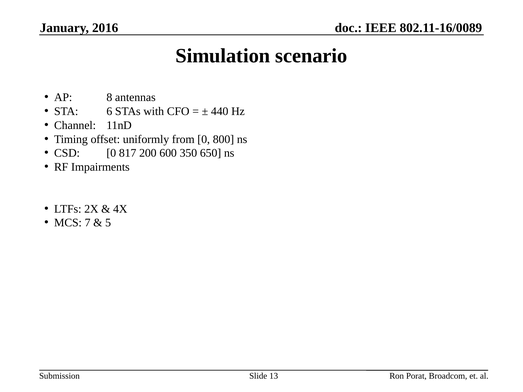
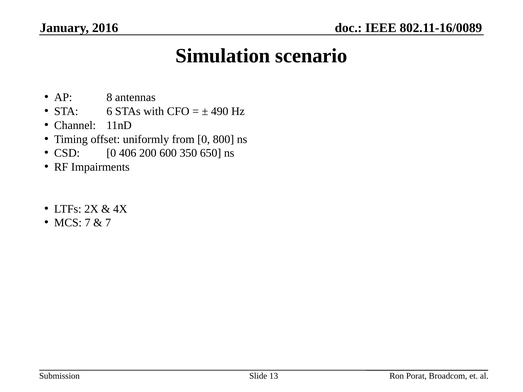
440: 440 -> 490 (220, 111)
817: 817 -> 406 (128, 153)
5: 5 -> 7 (108, 223)
